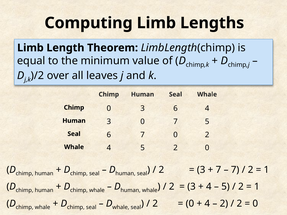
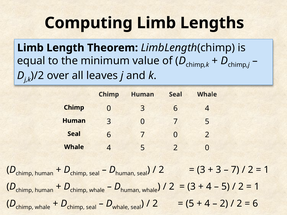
7: 7 -> 3 (218, 170)
0: 0 -> 5 (190, 204)
0: 0 -> 6 (255, 204)
